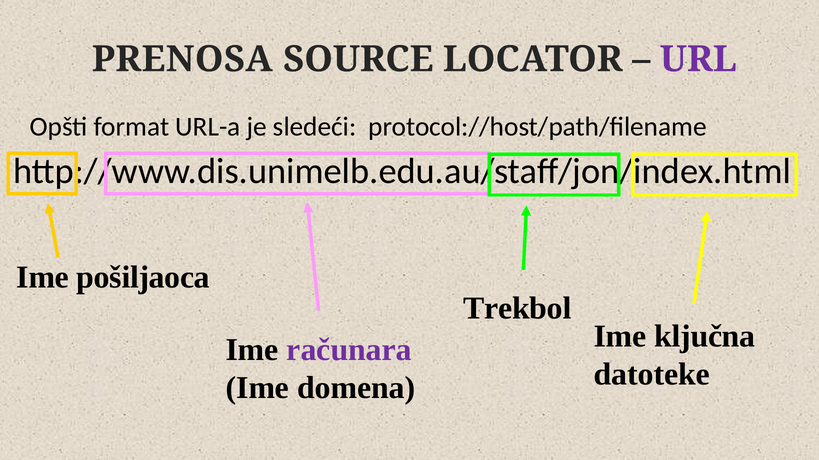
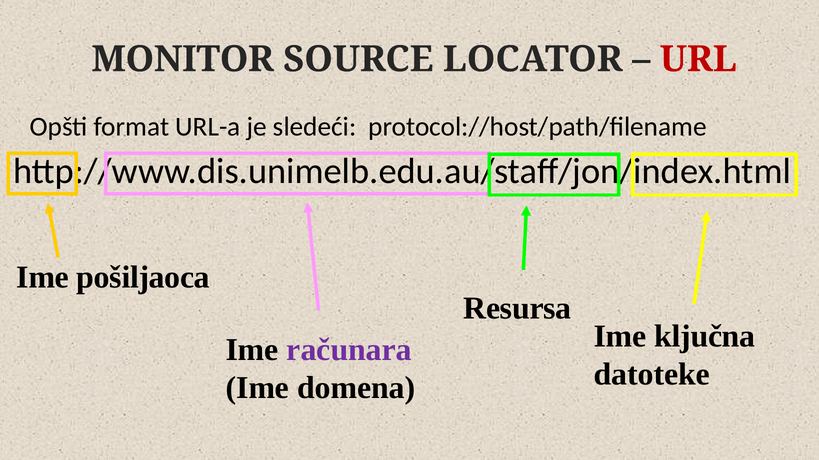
PRENOSA: PRENOSA -> MONITOR (183, 59)
URL colour: purple -> red (698, 59)
Trekbol: Trekbol -> Resursa (517, 309)
